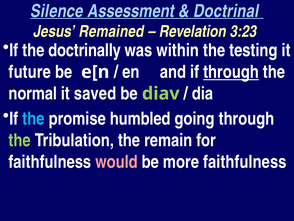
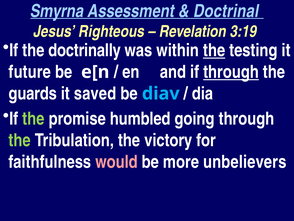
Silence: Silence -> Smyrna (57, 11)
Remained: Remained -> Righteous (111, 32)
3:23: 3:23 -> 3:19 (243, 32)
the underline: none -> present (214, 50)
normal: normal -> guards (33, 93)
diav colour: light green -> light blue (161, 93)
the colour: light blue -> light green (33, 119)
remain: remain -> victory (168, 140)
more faithfulness: faithfulness -> unbelievers (245, 162)
